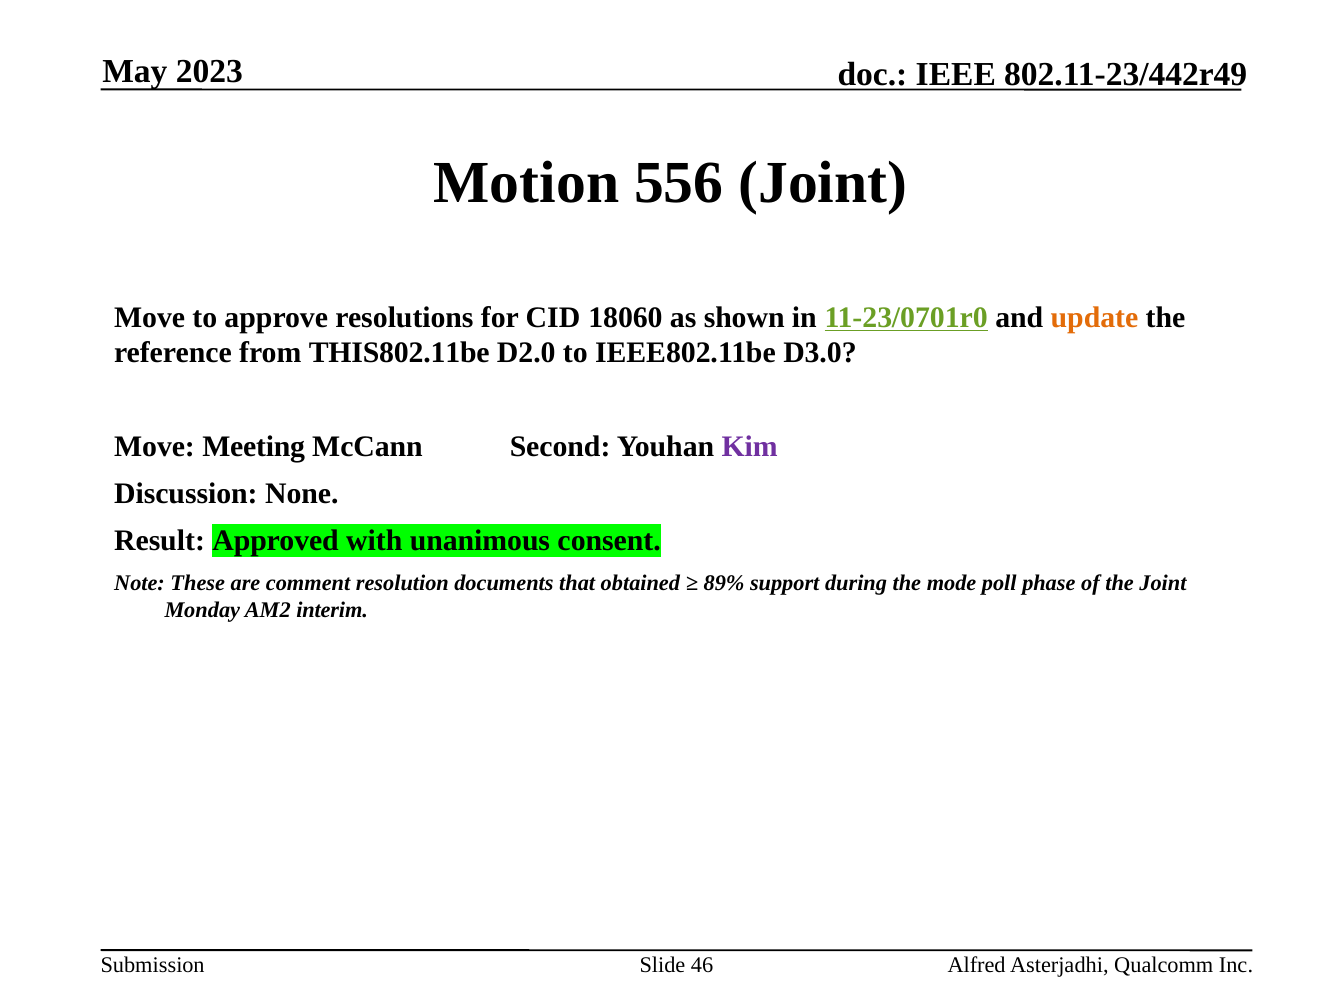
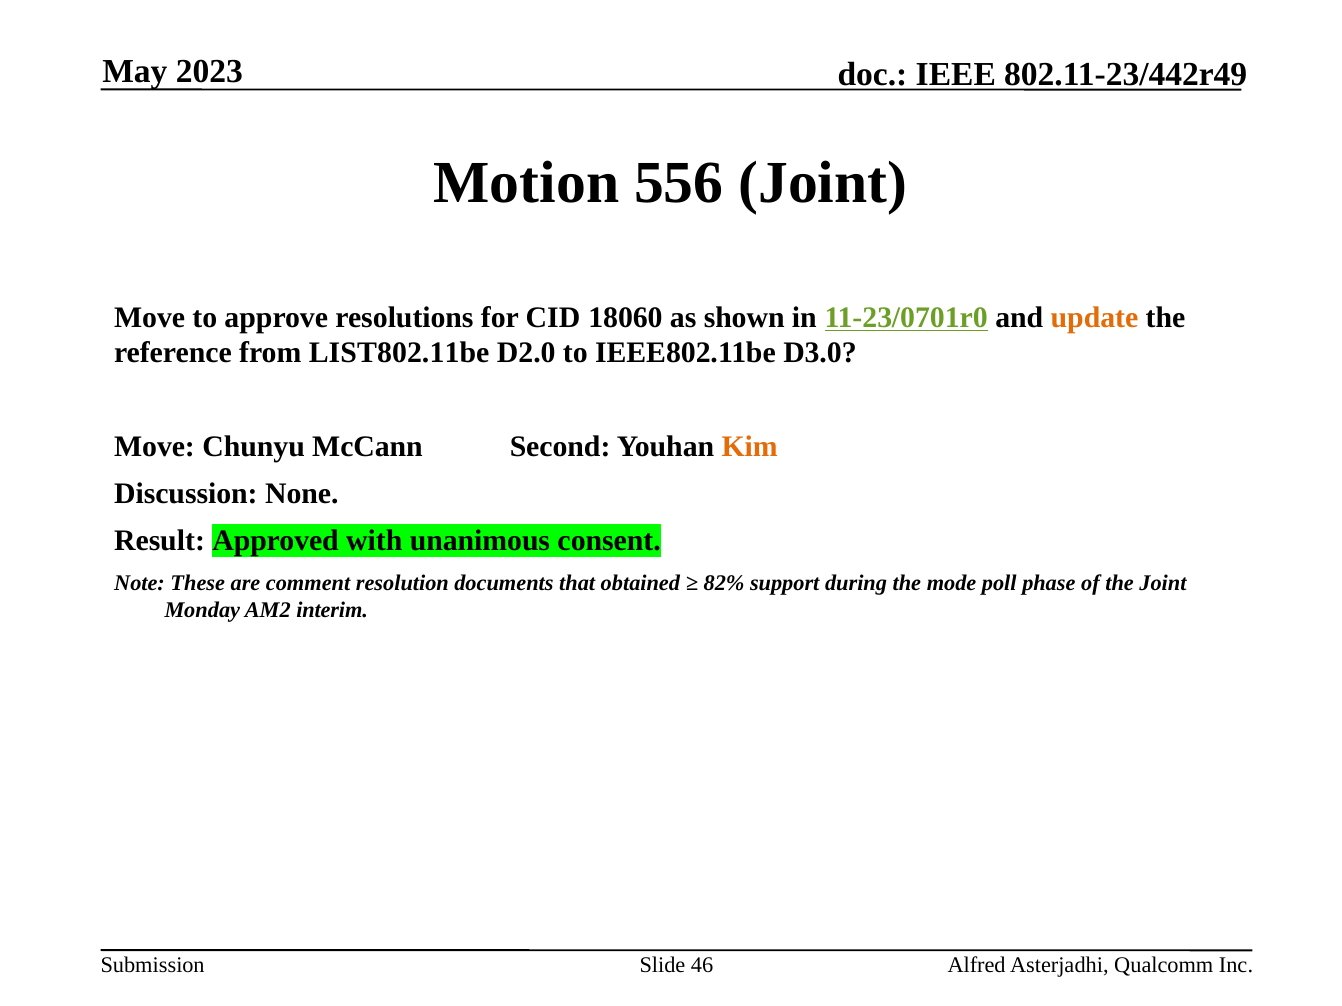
THIS802.11be: THIS802.11be -> LIST802.11be (399, 353)
Meeting: Meeting -> Chunyu (254, 447)
Kim colour: purple -> orange (750, 447)
89%: 89% -> 82% (724, 583)
